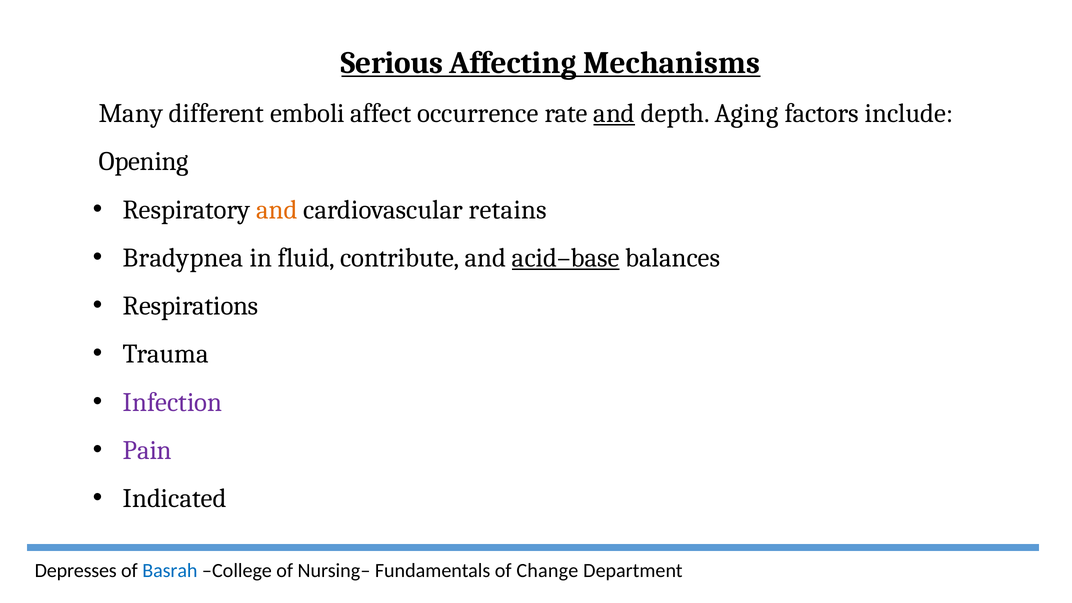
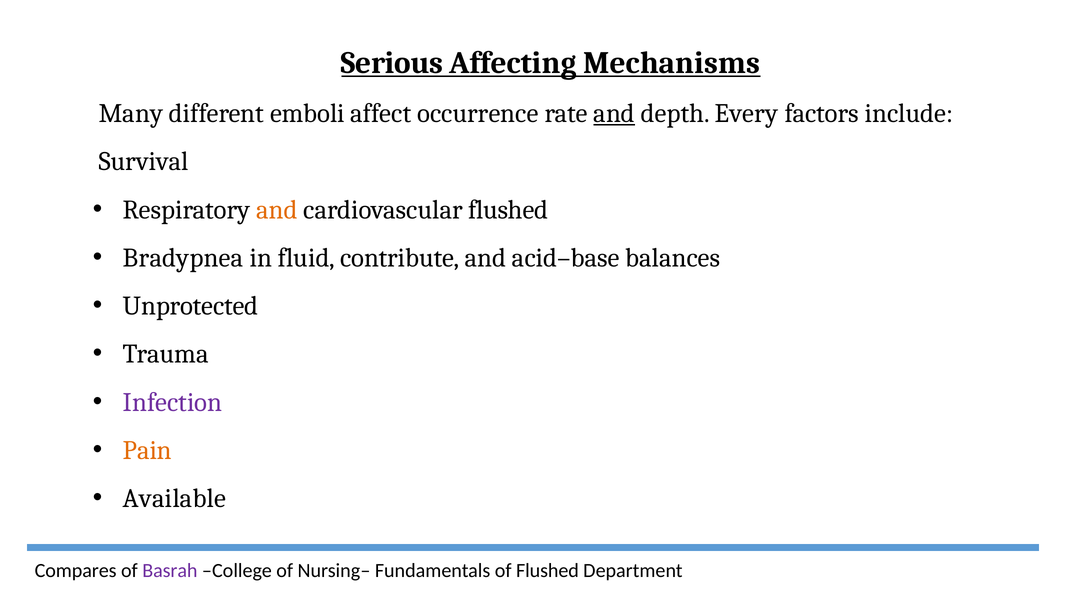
Aging: Aging -> Every (747, 113)
Opening: Opening -> Survival (144, 162)
cardiovascular retains: retains -> flushed (508, 210)
acid–base underline: present -> none (566, 258)
Respirations: Respirations -> Unprotected (191, 306)
Pain colour: purple -> orange (147, 450)
Indicated: Indicated -> Available (175, 499)
Depresses: Depresses -> Compares (76, 571)
Basrah colour: blue -> purple (170, 571)
of Change: Change -> Flushed (547, 571)
